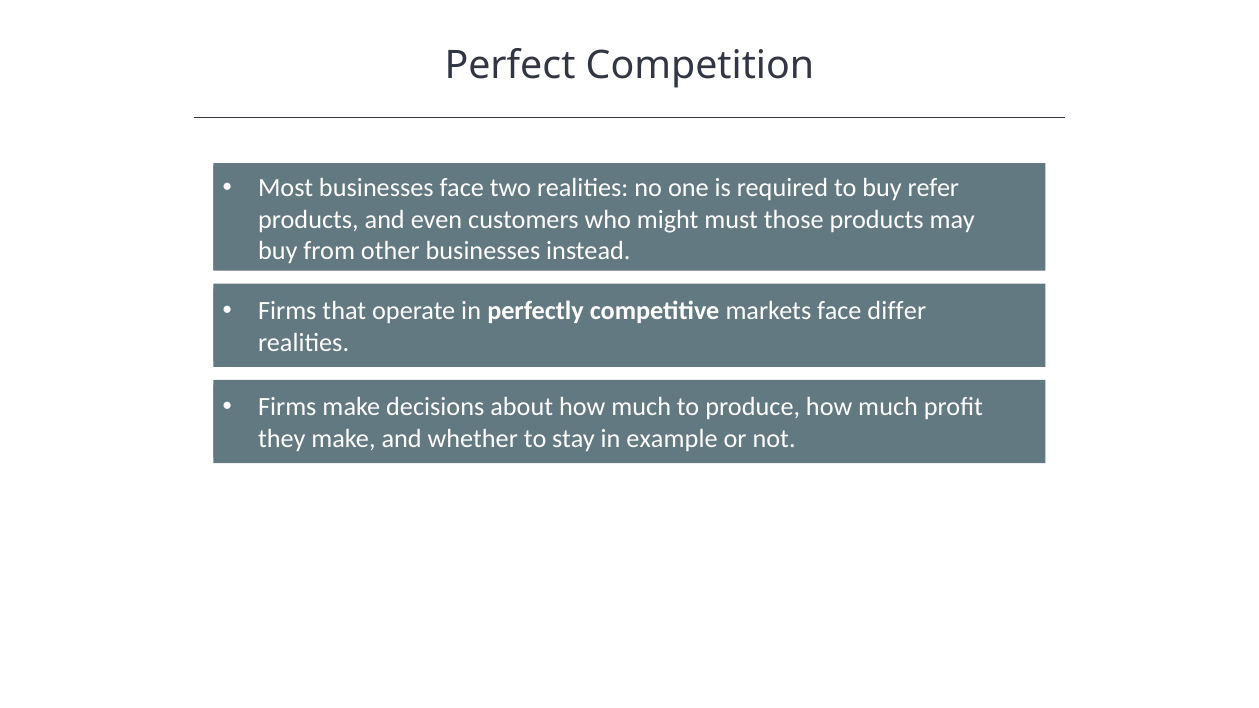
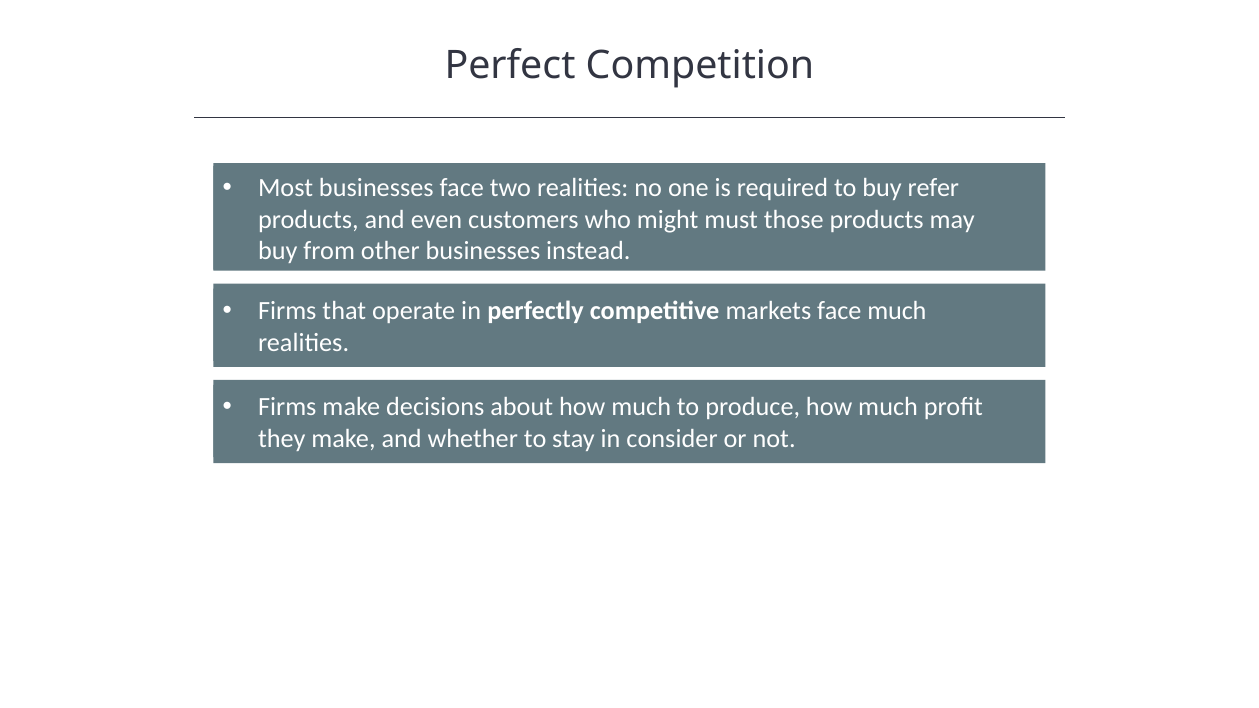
face differ: differ -> much (897, 311)
example: example -> consider (672, 439)
